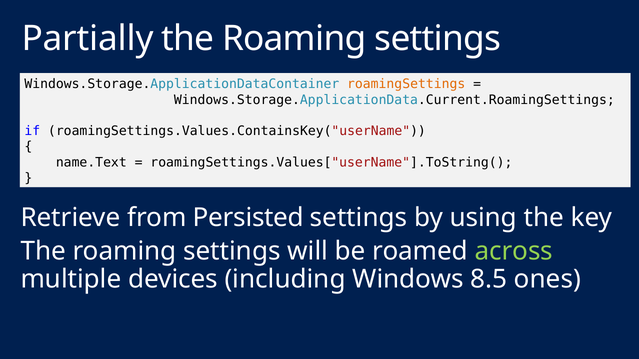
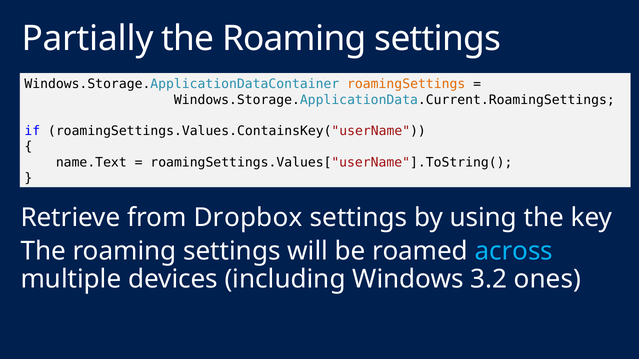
Persisted: Persisted -> Dropbox (248, 218)
across colour: light green -> light blue (514, 251)
8.5: 8.5 -> 3.2 (489, 280)
